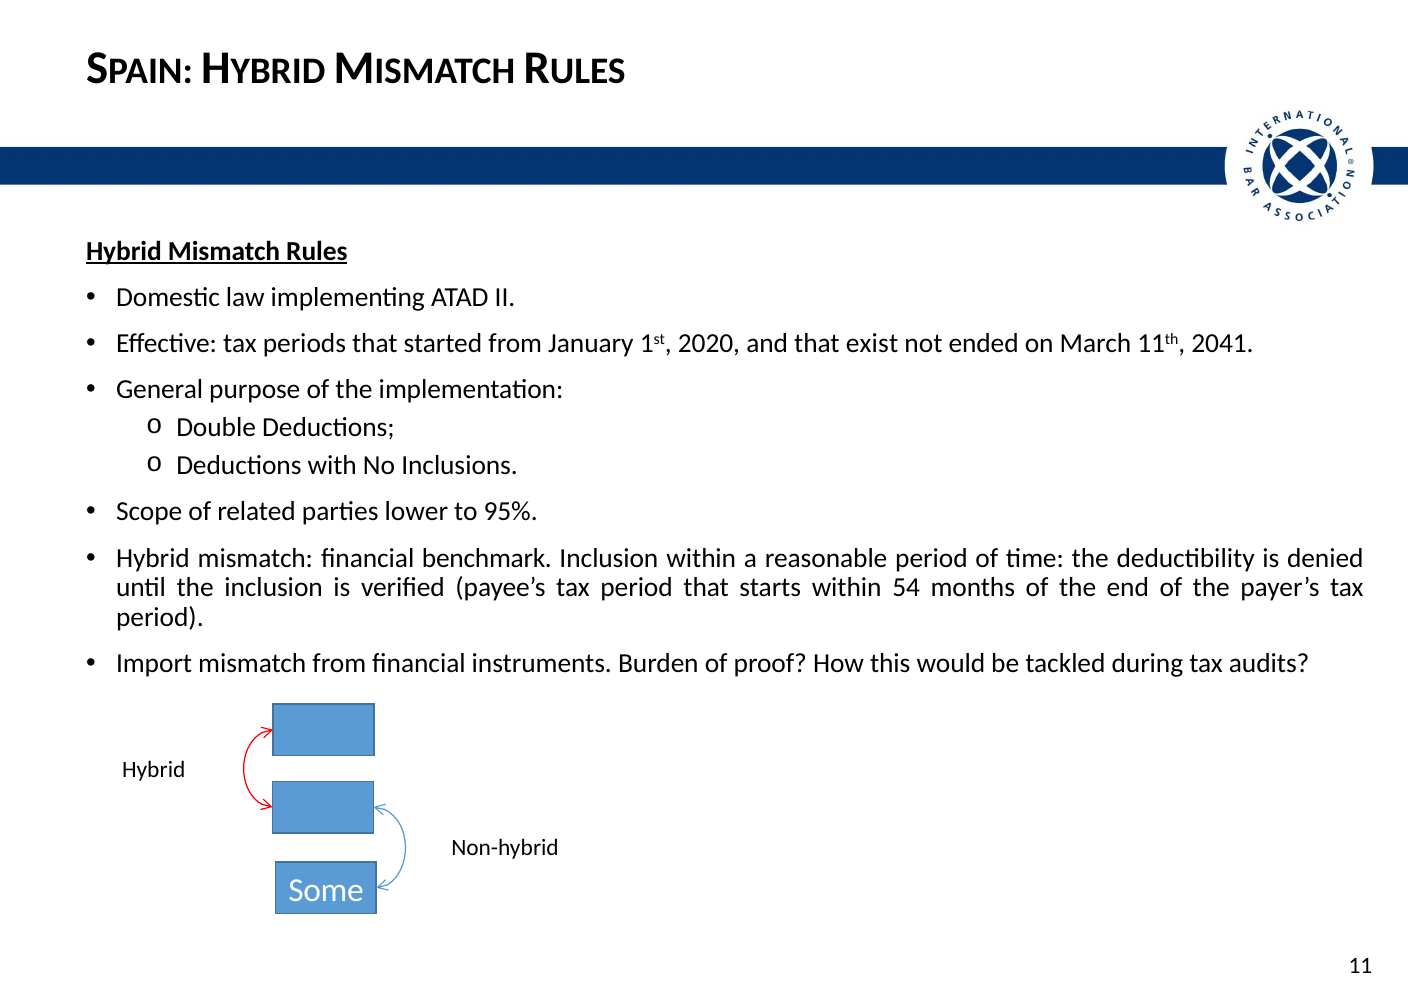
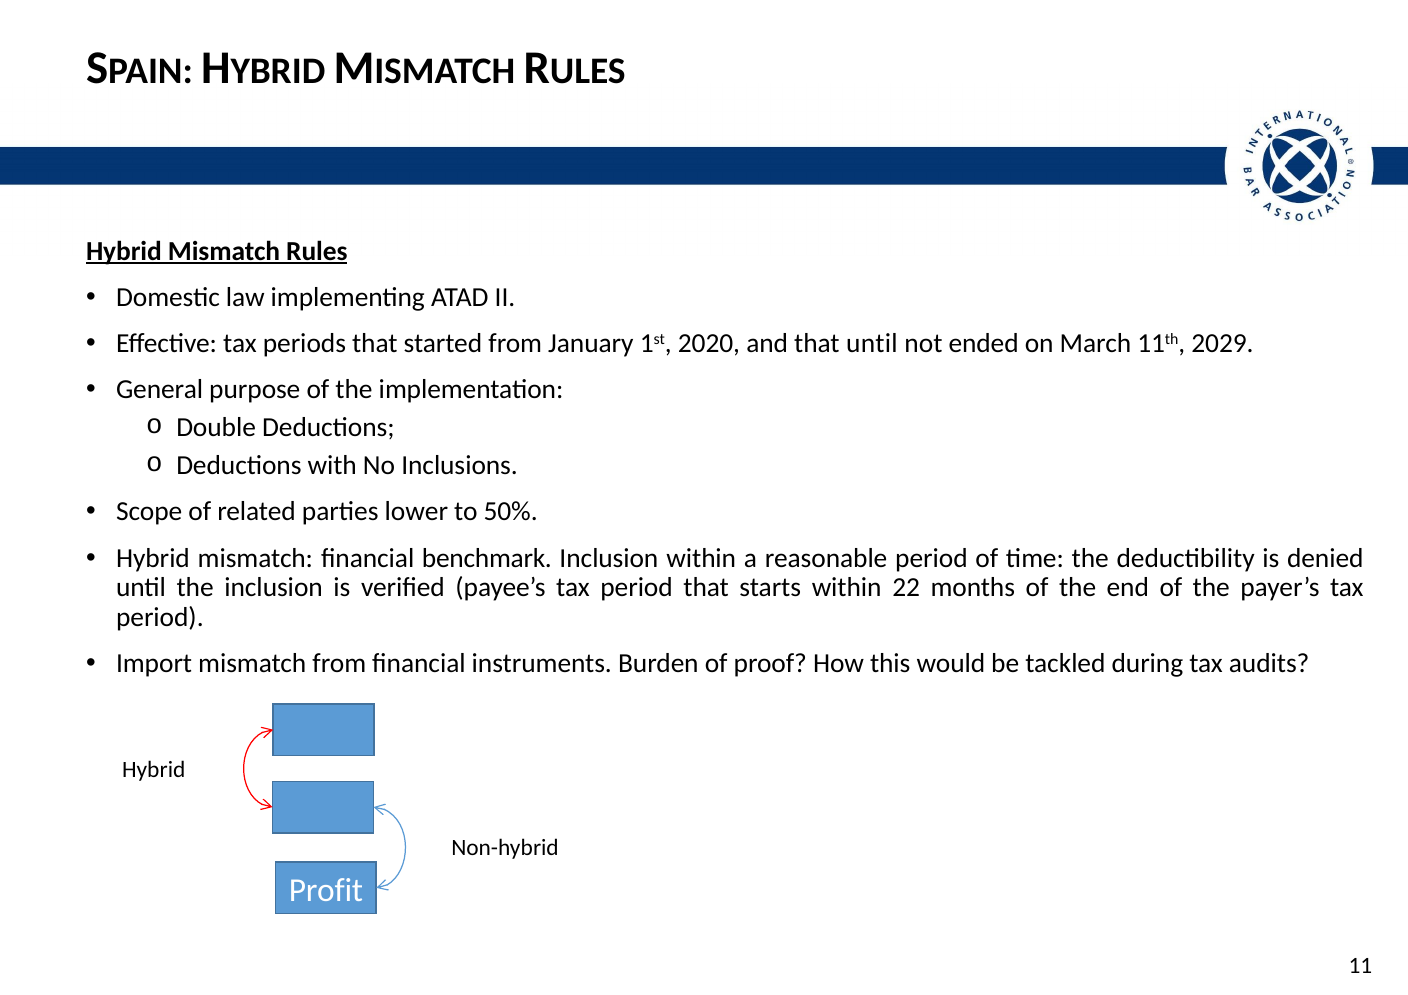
that exist: exist -> until (872, 344)
2041: 2041 -> 2029 (1222, 344)
95%: 95% -> 50% (511, 512)
54: 54 -> 22 (906, 588)
Some: Some -> Profit (326, 891)
